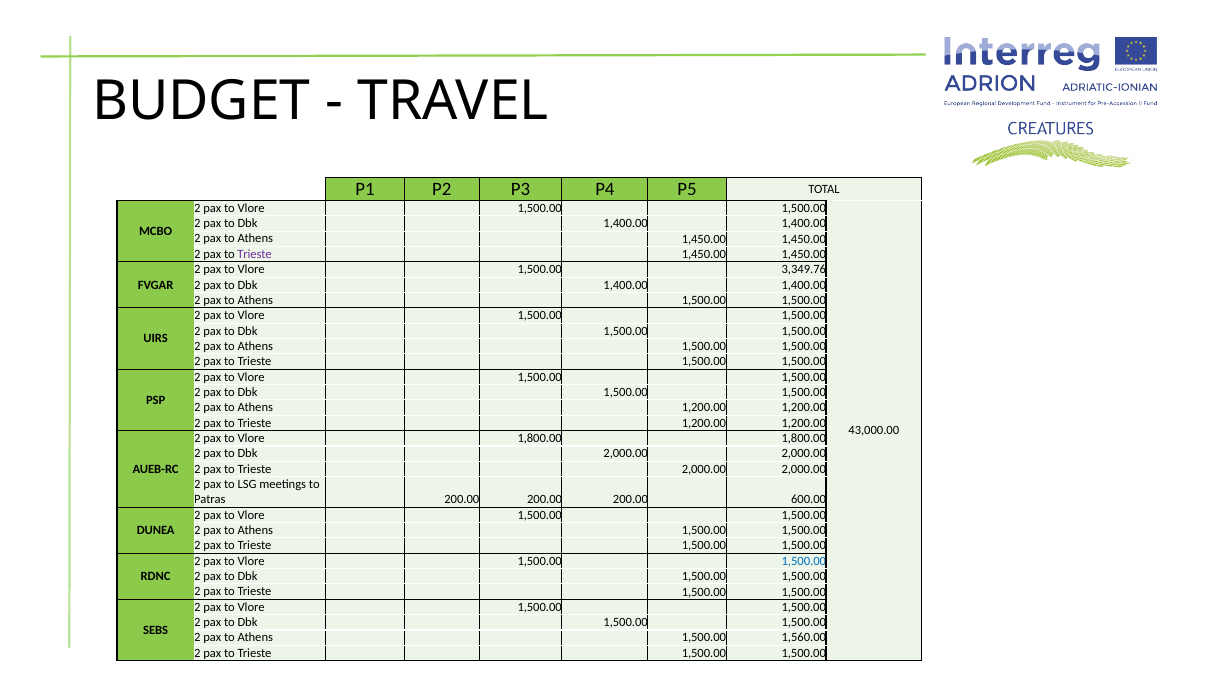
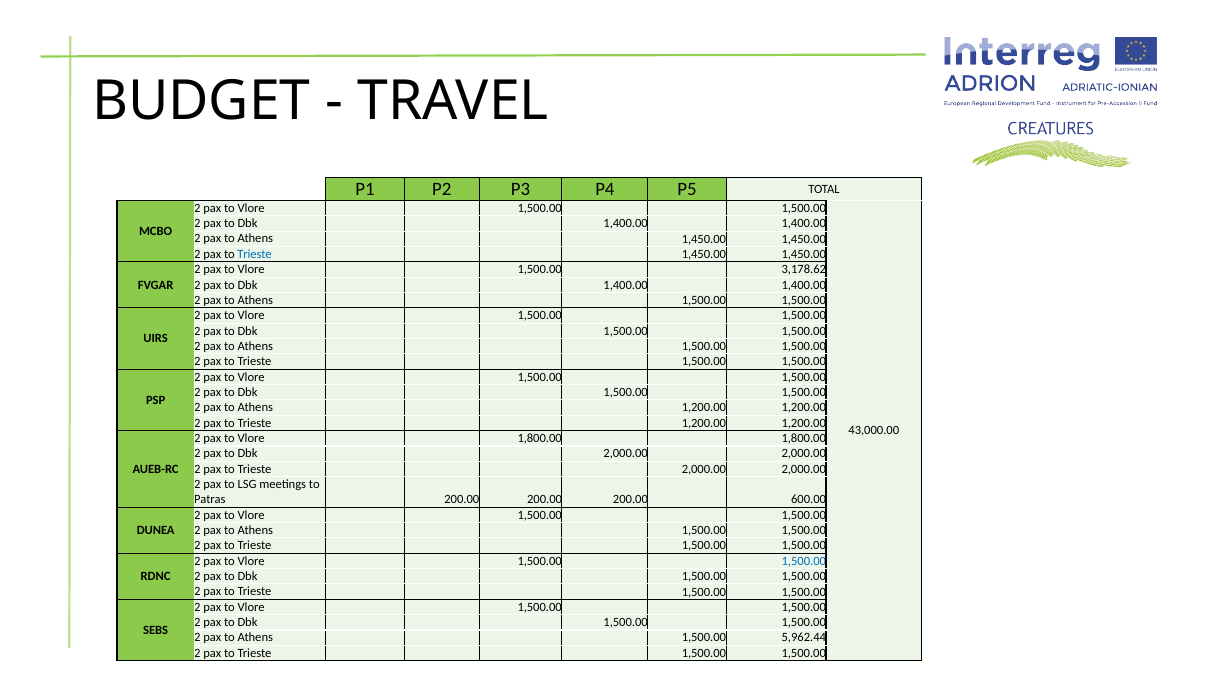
Trieste colour: purple -> blue (255, 254)
3,349.76: 3,349.76 -> 3,178.62 (804, 269)
1,560.00: 1,560.00 -> 5,962.44 (804, 637)
